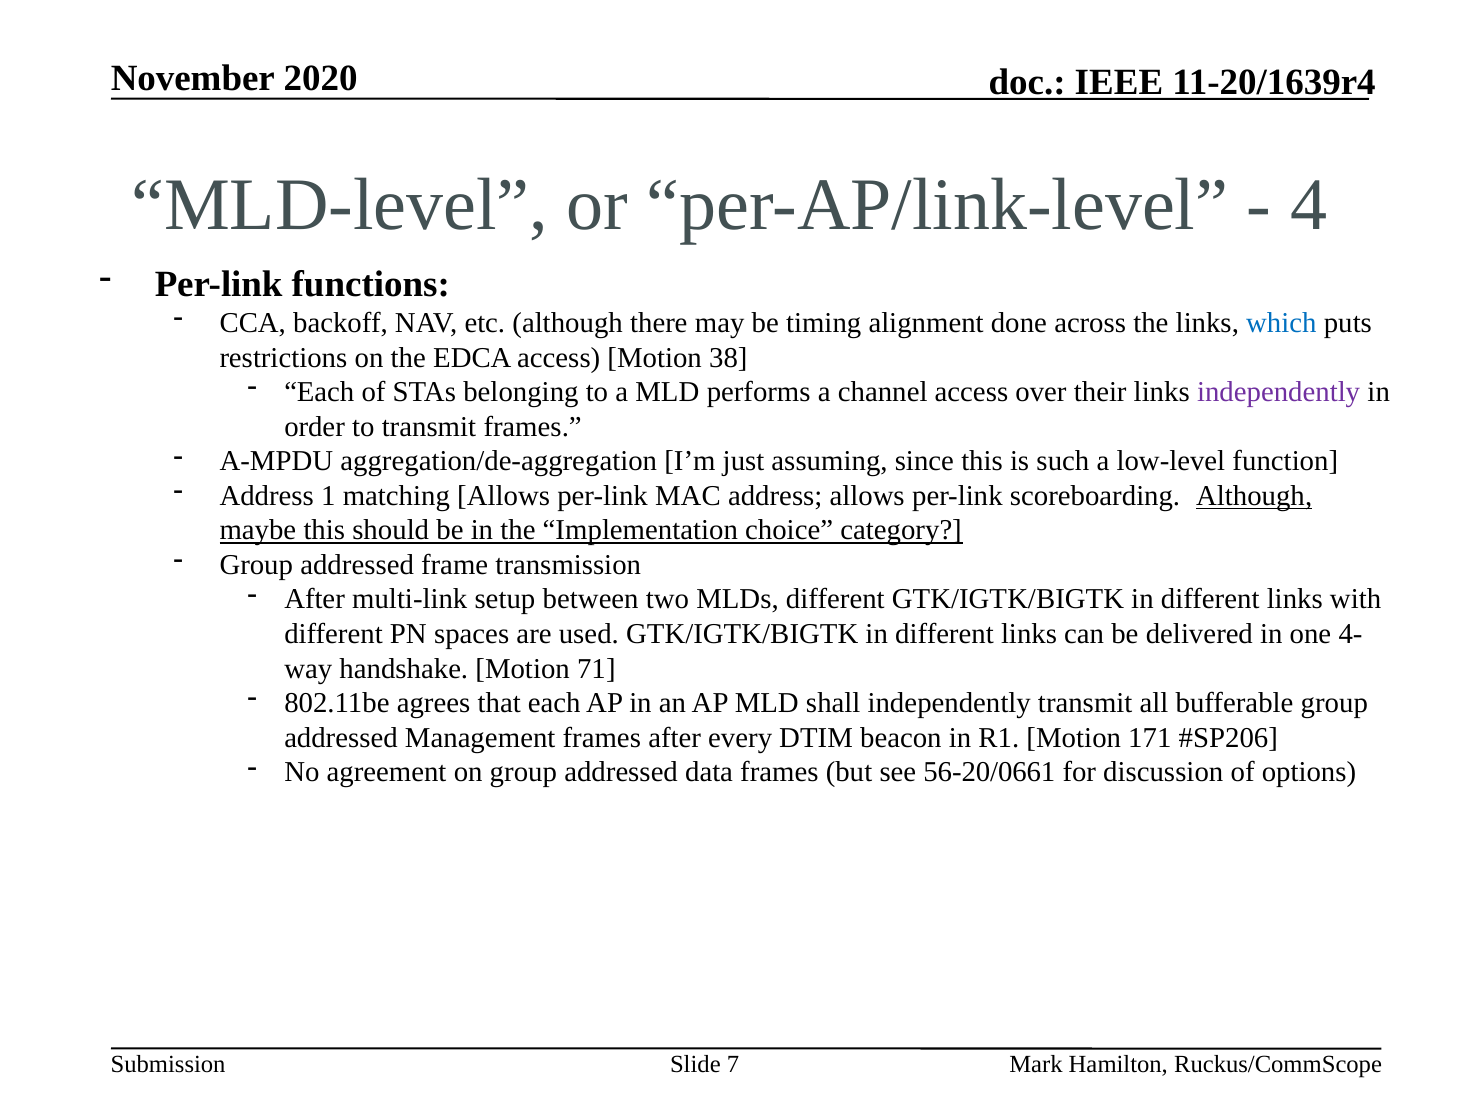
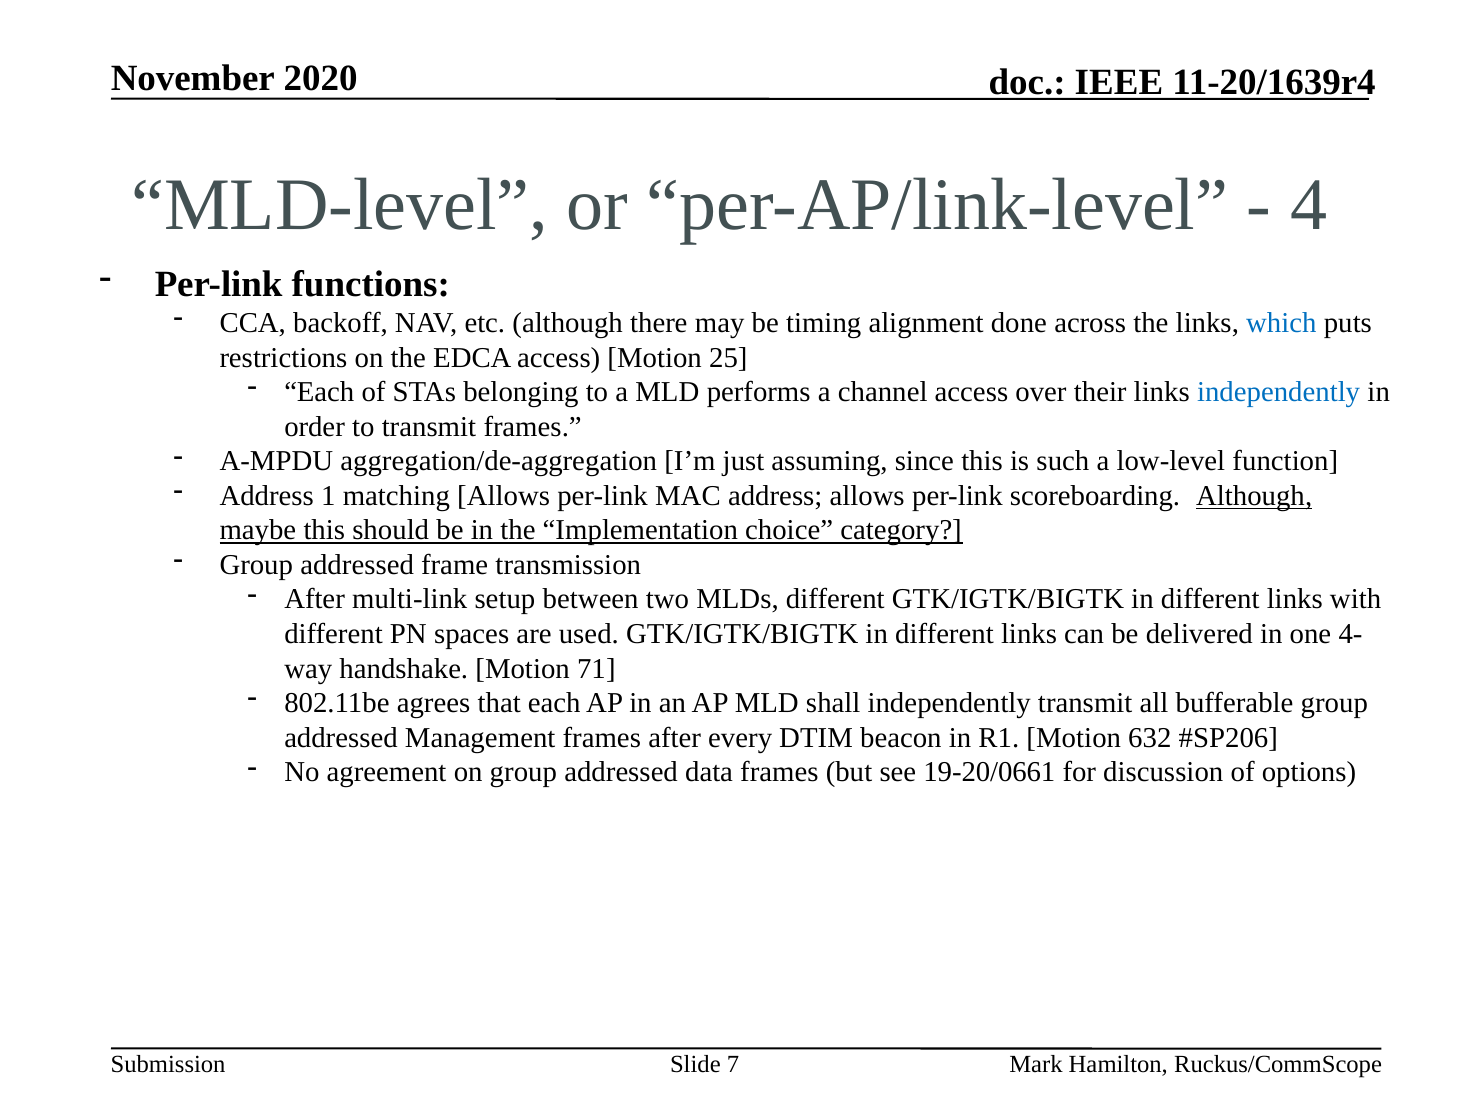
38: 38 -> 25 (728, 358)
independently colour: purple -> blue (1279, 392)
171: 171 -> 632 (1150, 738)
56-20/0661: 56-20/0661 -> 19-20/0661 (989, 772)
